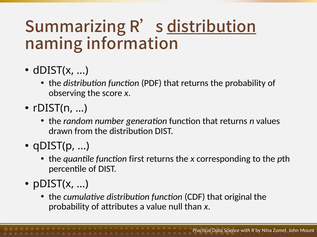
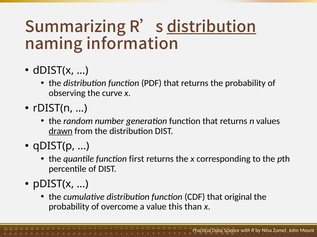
score: score -> curve (112, 93)
drawn underline: none -> present (61, 131)
attributes: attributes -> overcome (120, 207)
null: null -> this (175, 207)
